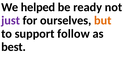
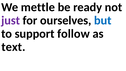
helped: helped -> mettle (38, 7)
but colour: orange -> blue (103, 20)
best: best -> text (13, 47)
